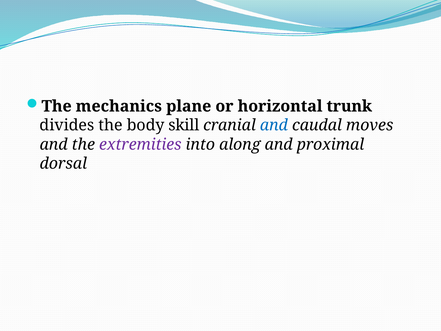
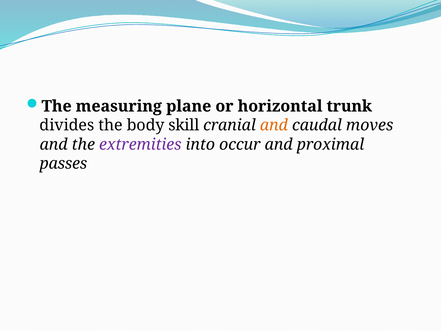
mechanics: mechanics -> measuring (119, 106)
and colour: blue -> orange (274, 125)
along: along -> occur (240, 144)
dorsal: dorsal -> passes (63, 163)
